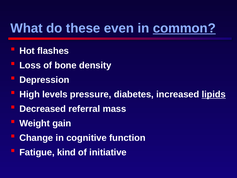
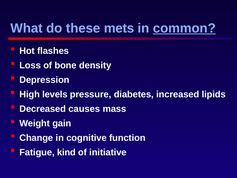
even: even -> mets (119, 28)
lipids underline: present -> none (214, 94)
referral: referral -> causes (84, 109)
